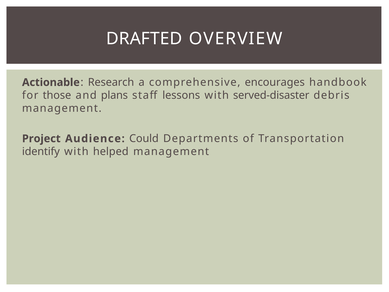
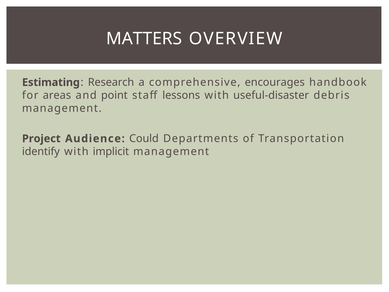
DRAFTED: DRAFTED -> MATTERS (144, 39)
Actionable: Actionable -> Estimating (51, 82)
those: those -> areas (57, 95)
plans: plans -> point (114, 95)
served-disaster: served-disaster -> useful-disaster (271, 95)
helped: helped -> implicit (111, 151)
